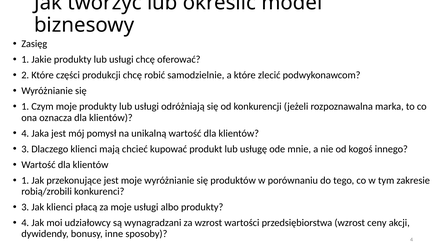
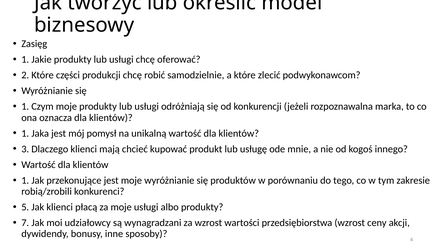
4: 4 -> 1 (25, 134)
3: 3 -> 5 (25, 207)
4: 4 -> 7 (25, 223)
